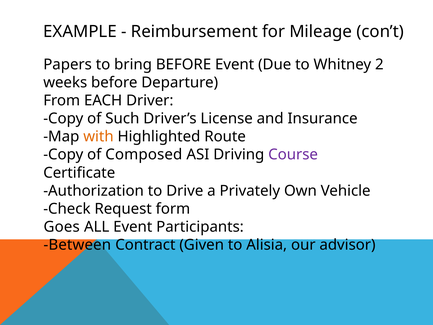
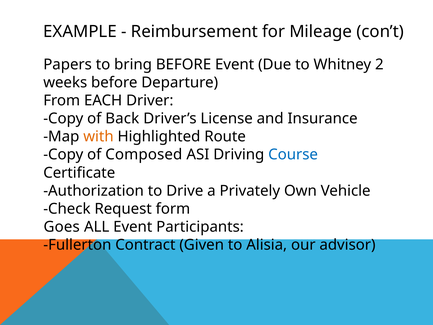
Such: Such -> Back (122, 118)
Course colour: purple -> blue (293, 155)
Between: Between -> Fullerton (77, 245)
